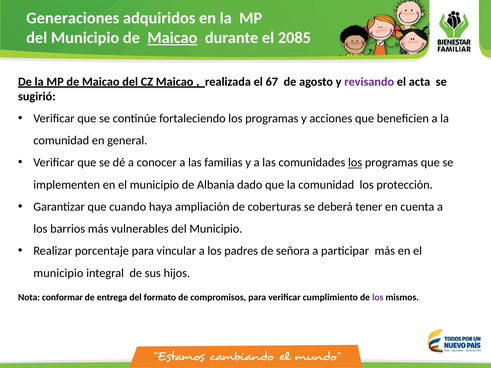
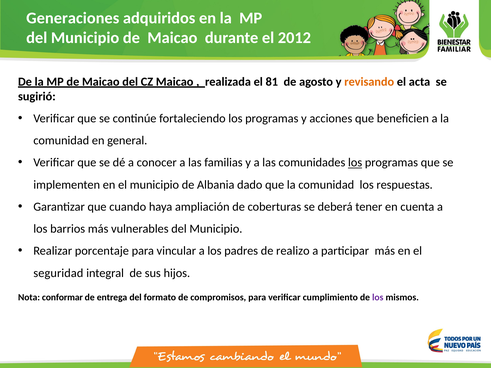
Maicao underline: present -> none (172, 38)
2085: 2085 -> 2012 (294, 38)
67: 67 -> 81 (272, 82)
revisando colour: purple -> orange (369, 82)
protección: protección -> respuestas (405, 185)
señora: señora -> realizo (293, 251)
municipio: municipio -> seguridad (58, 273)
